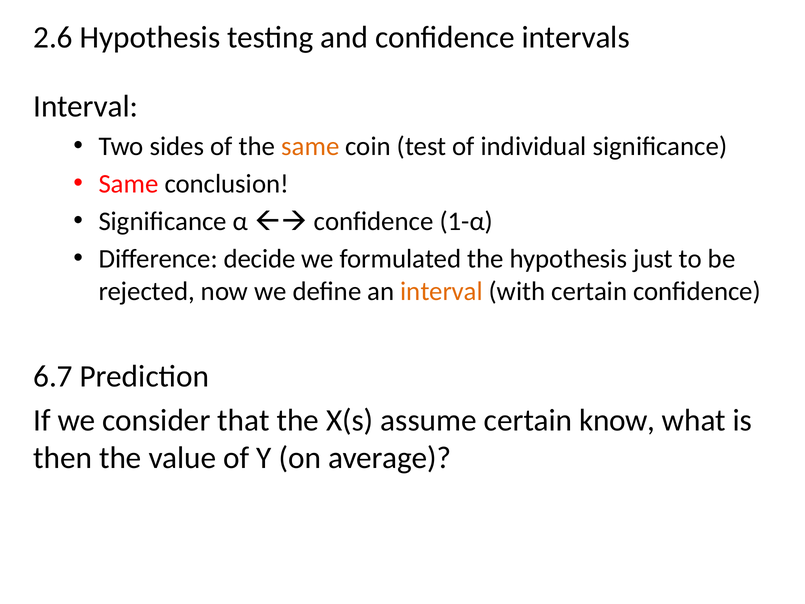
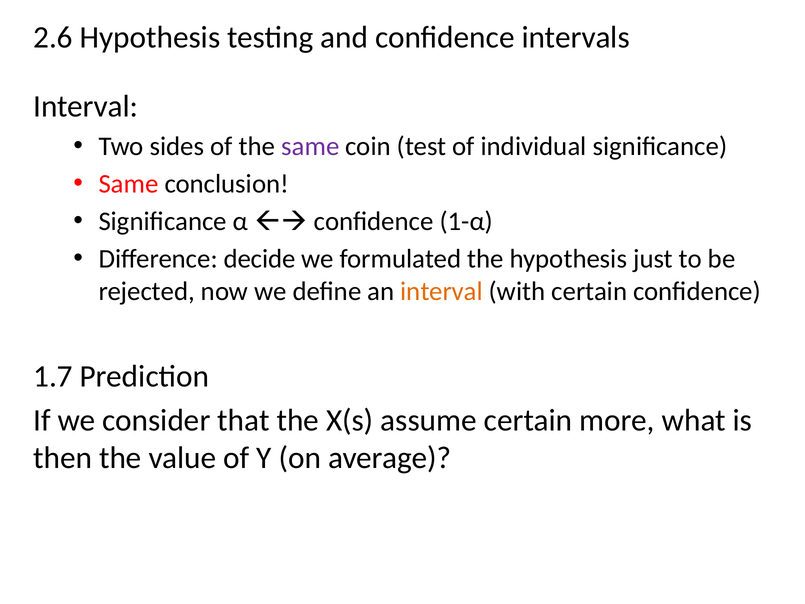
same colour: orange -> purple (310, 146)
6.7: 6.7 -> 1.7 (53, 376)
know: know -> more (617, 420)
